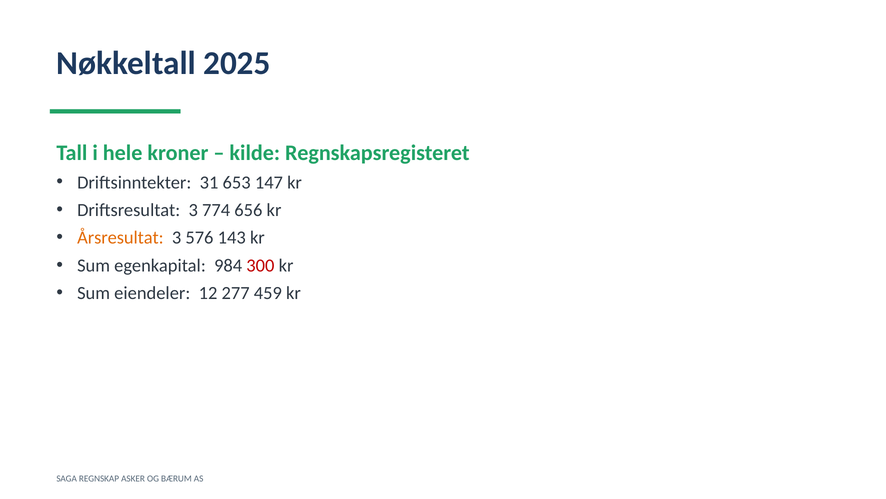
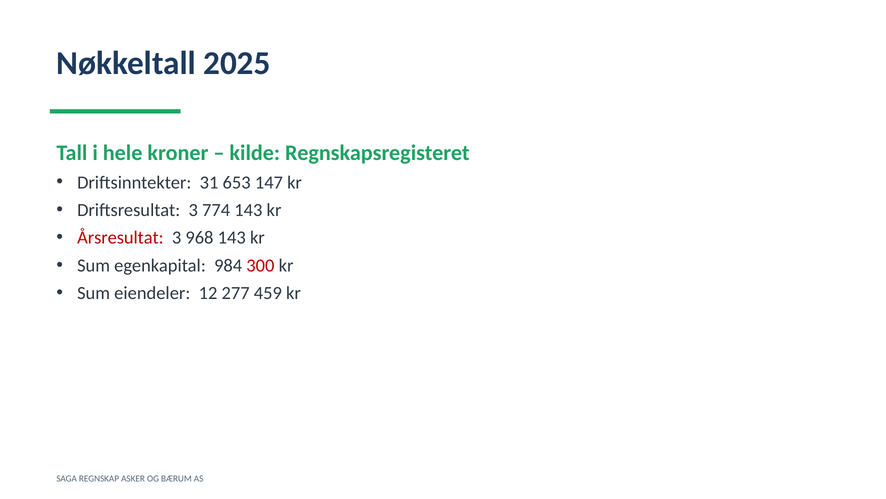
774 656: 656 -> 143 (248, 210)
Årsresultat colour: orange -> red (120, 238)
576: 576 -> 968 (199, 238)
